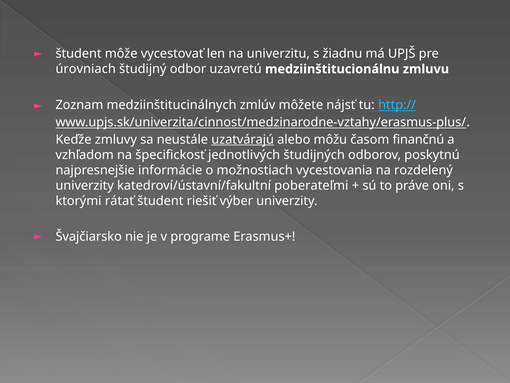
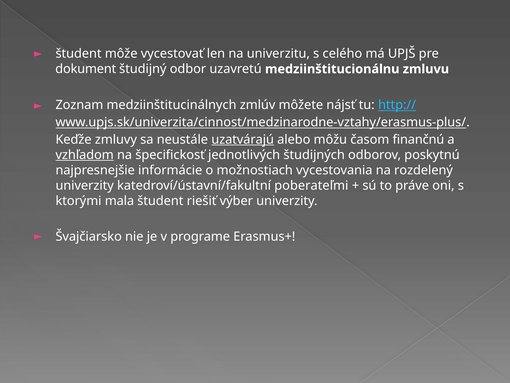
žiadnu: žiadnu -> celého (342, 54)
úrovniach: úrovniach -> dokument (86, 69)
vzhľadom underline: none -> present (85, 155)
rátať: rátať -> mala (119, 201)
